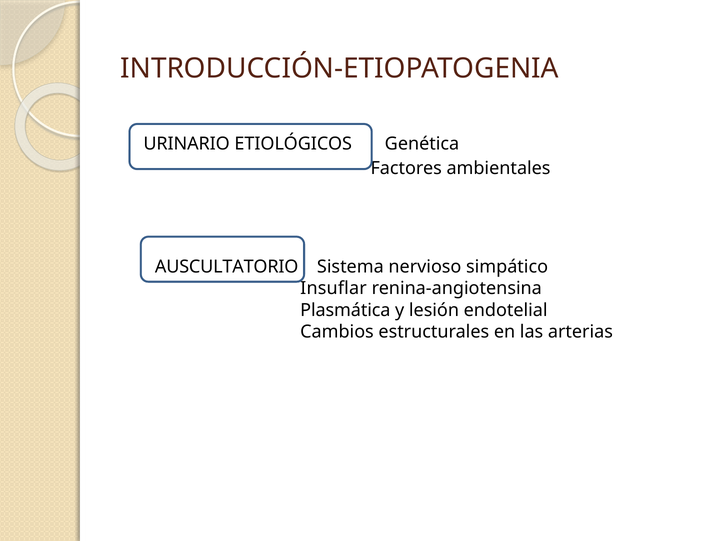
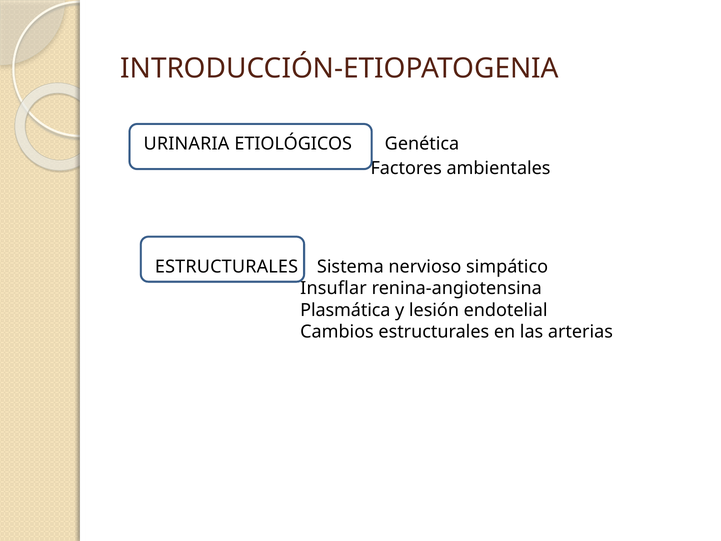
URINARIO: URINARIO -> URINARIA (186, 144)
AUSCULTATORIO: AUSCULTATORIO -> ESTRUCTURALES (227, 267)
